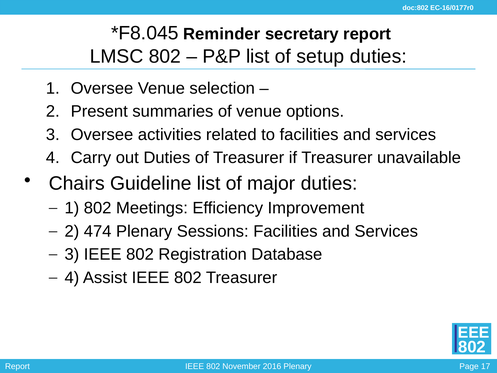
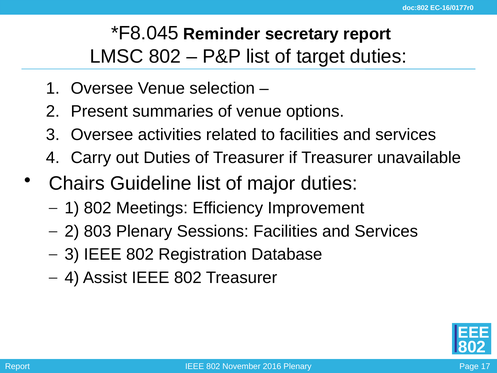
setup: setup -> target (321, 56)
474: 474 -> 803 (98, 231)
